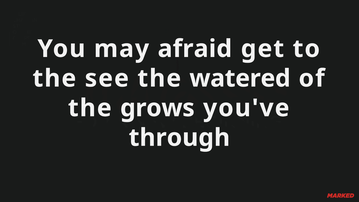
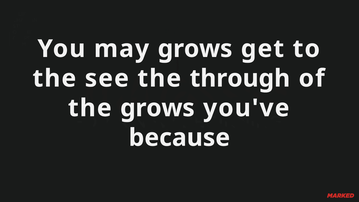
may afraid: afraid -> grows (195, 49)
watered: watered -> through (240, 78)
through: through -> because (179, 138)
